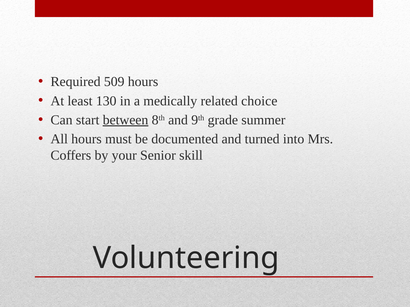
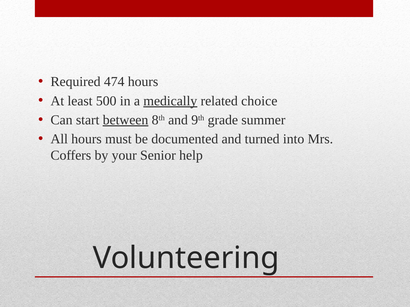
509: 509 -> 474 (114, 82)
130: 130 -> 500 (106, 101)
medically underline: none -> present (170, 101)
skill: skill -> help (191, 156)
